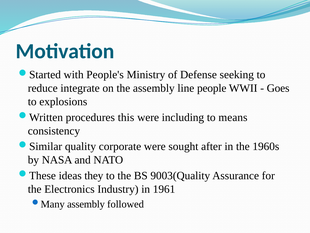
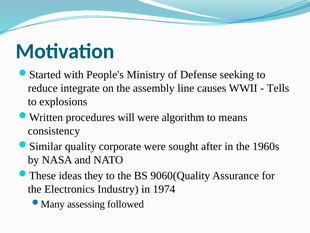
people: people -> causes (212, 88)
Goes: Goes -> Tells (278, 88)
this: this -> will (126, 117)
including: including -> algorithm (183, 117)
9003(Quality: 9003(Quality -> 9060(Quality (180, 175)
1961: 1961 -> 1974 (164, 189)
assembly: assembly -> assessing (86, 204)
